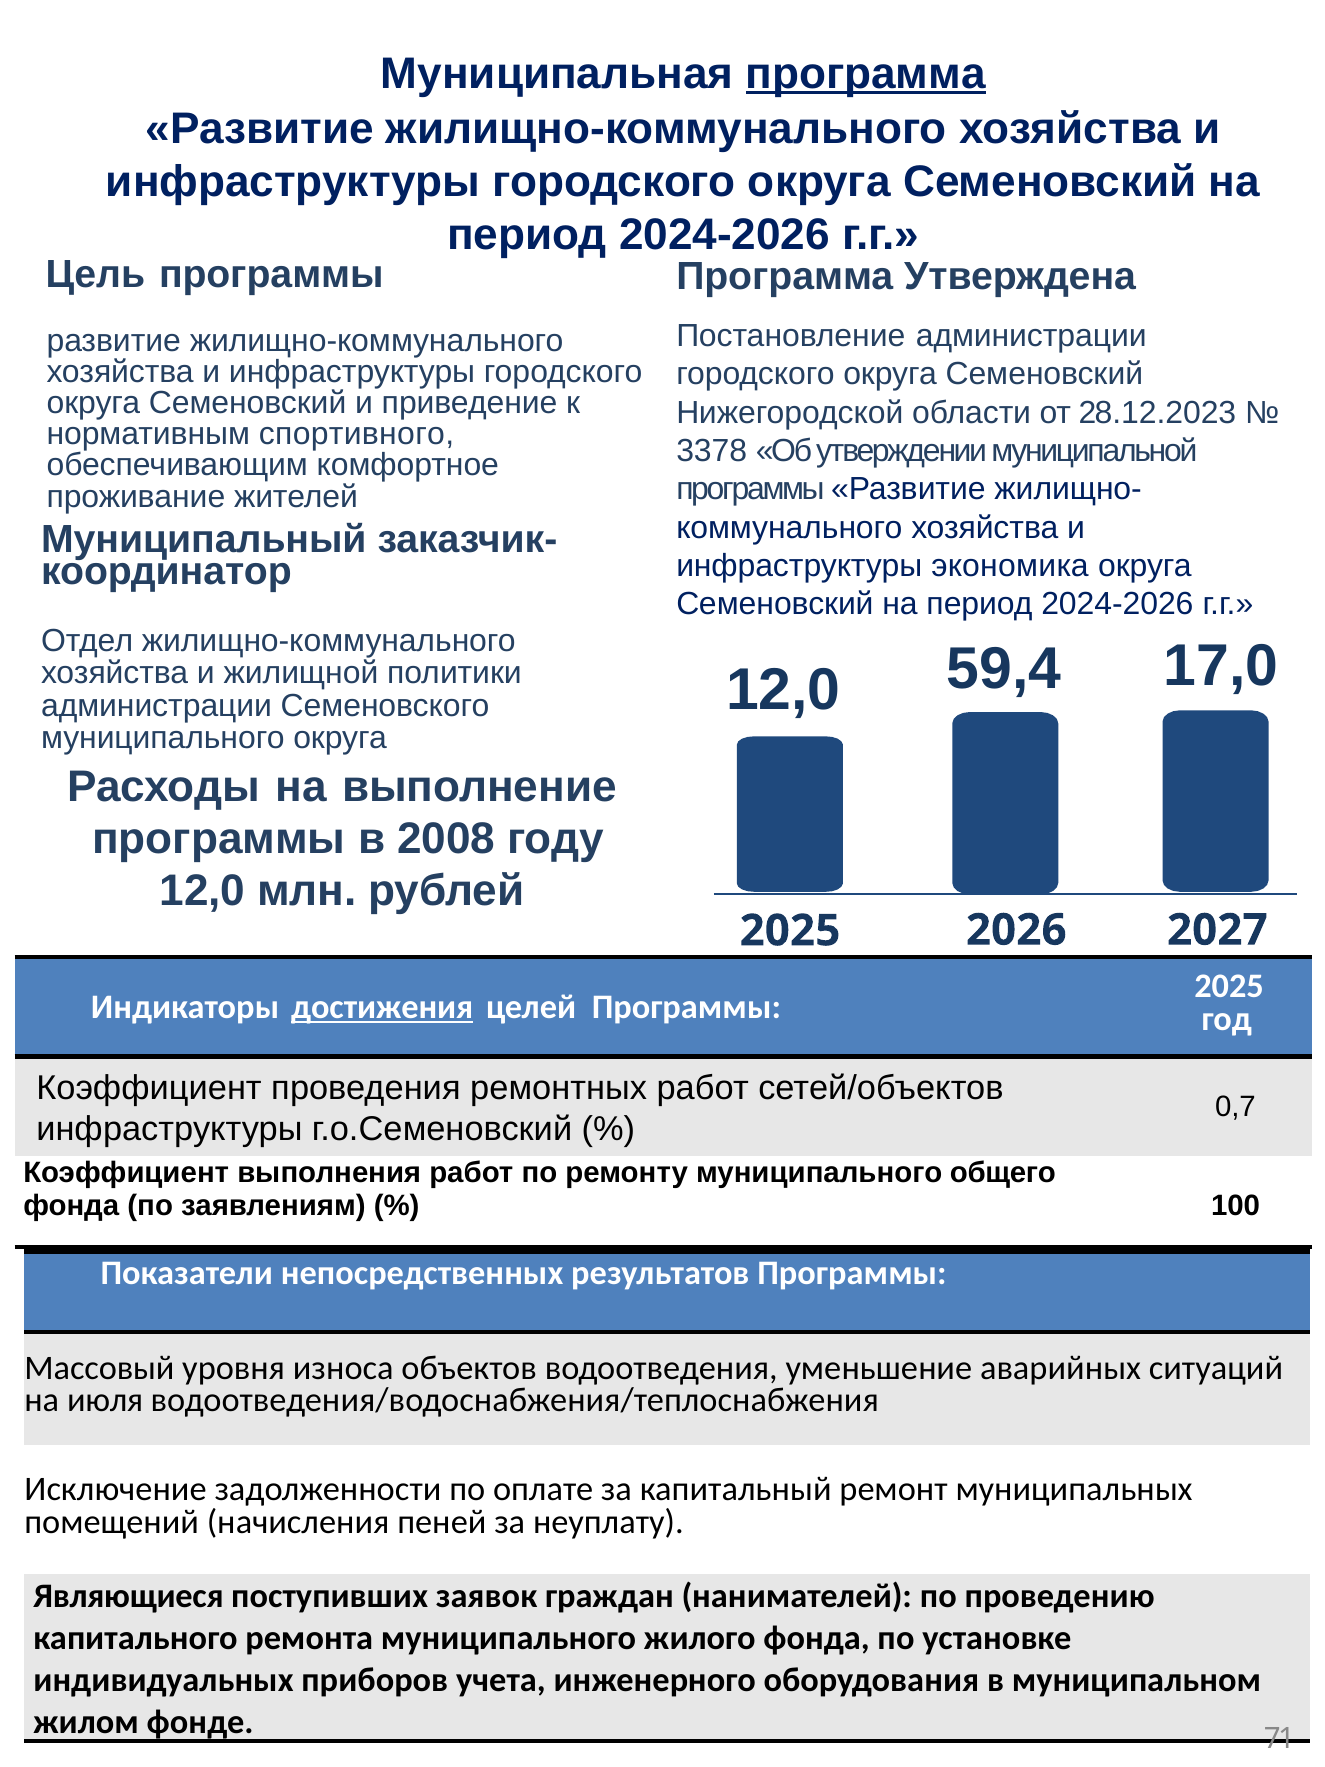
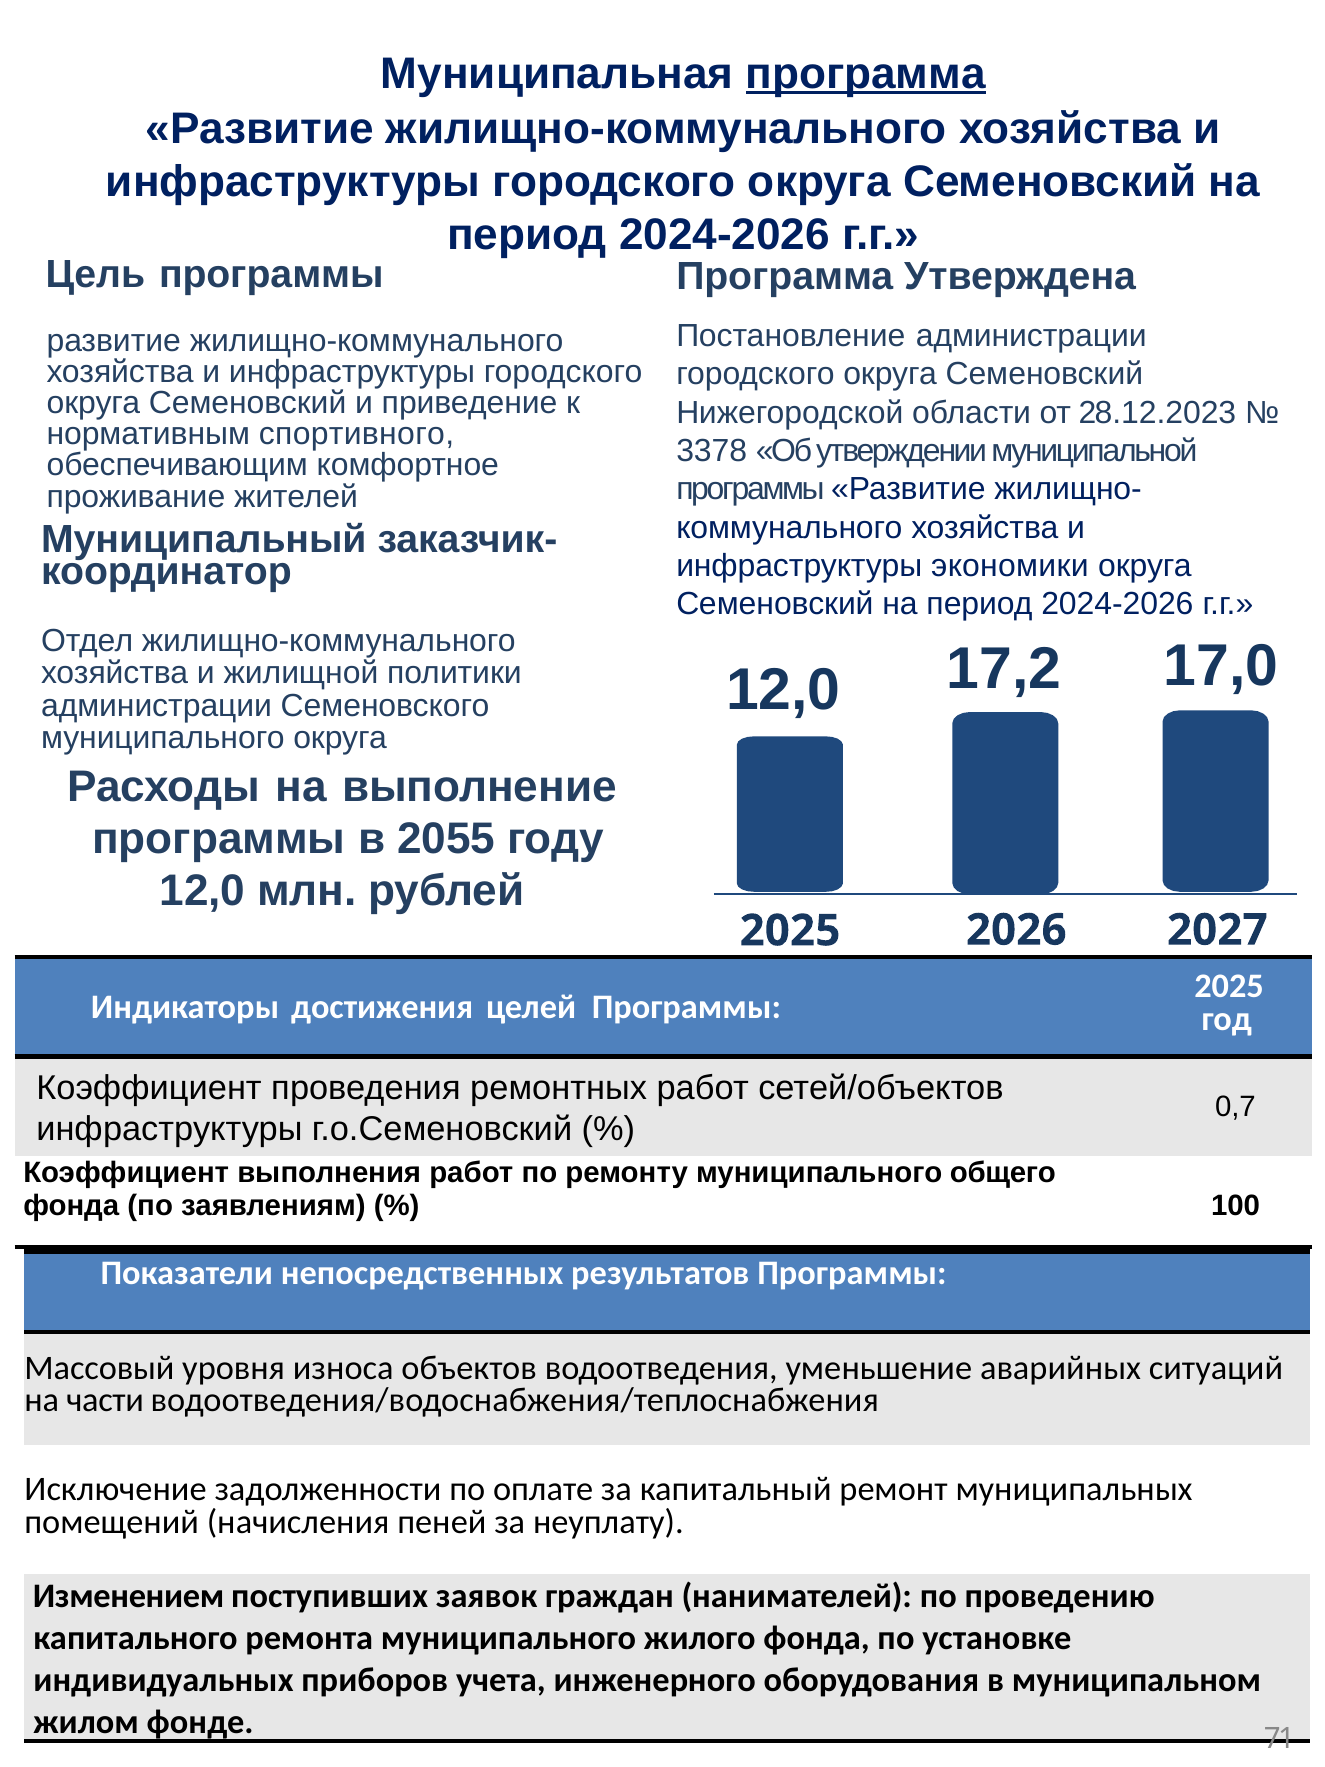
экономика: экономика -> экономики (1010, 566)
59,4: 59,4 -> 17,2 (1004, 669)
2008: 2008 -> 2055 (446, 839)
достижения underline: present -> none (382, 1007)
июля: июля -> части (105, 1400)
Являющиеся: Являющиеся -> Изменением (129, 1596)
